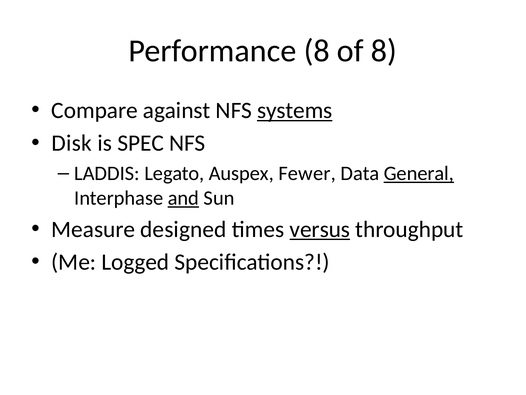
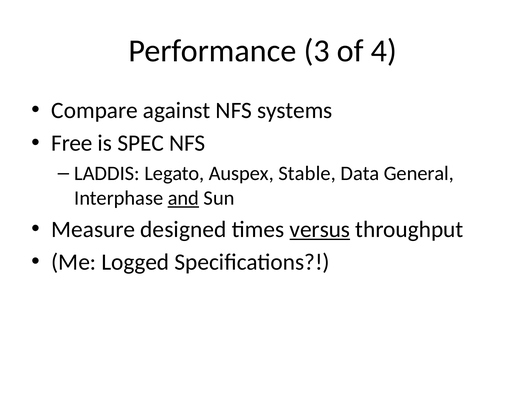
Performance 8: 8 -> 3 (317, 51)
of 8: 8 -> 4 (384, 51)
systems underline: present -> none (295, 110)
Disk: Disk -> Free (72, 143)
Fewer: Fewer -> Stable (307, 173)
General underline: present -> none (419, 173)
